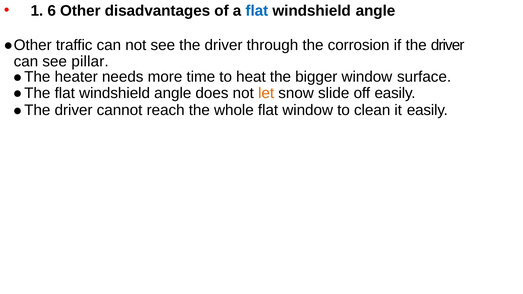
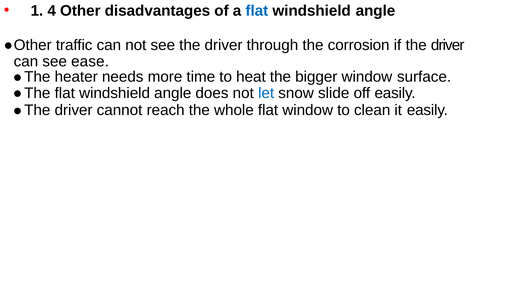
6: 6 -> 4 (52, 11)
pillar: pillar -> ease (90, 62)
let colour: orange -> blue (266, 93)
